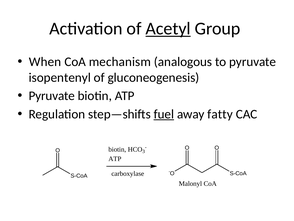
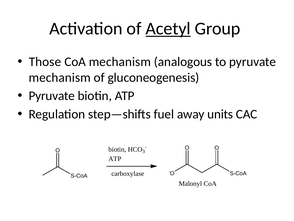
When: When -> Those (45, 62)
isopentenyl: isopentenyl -> mechanism (60, 77)
fuel underline: present -> none (164, 114)
fatty: fatty -> units (220, 114)
